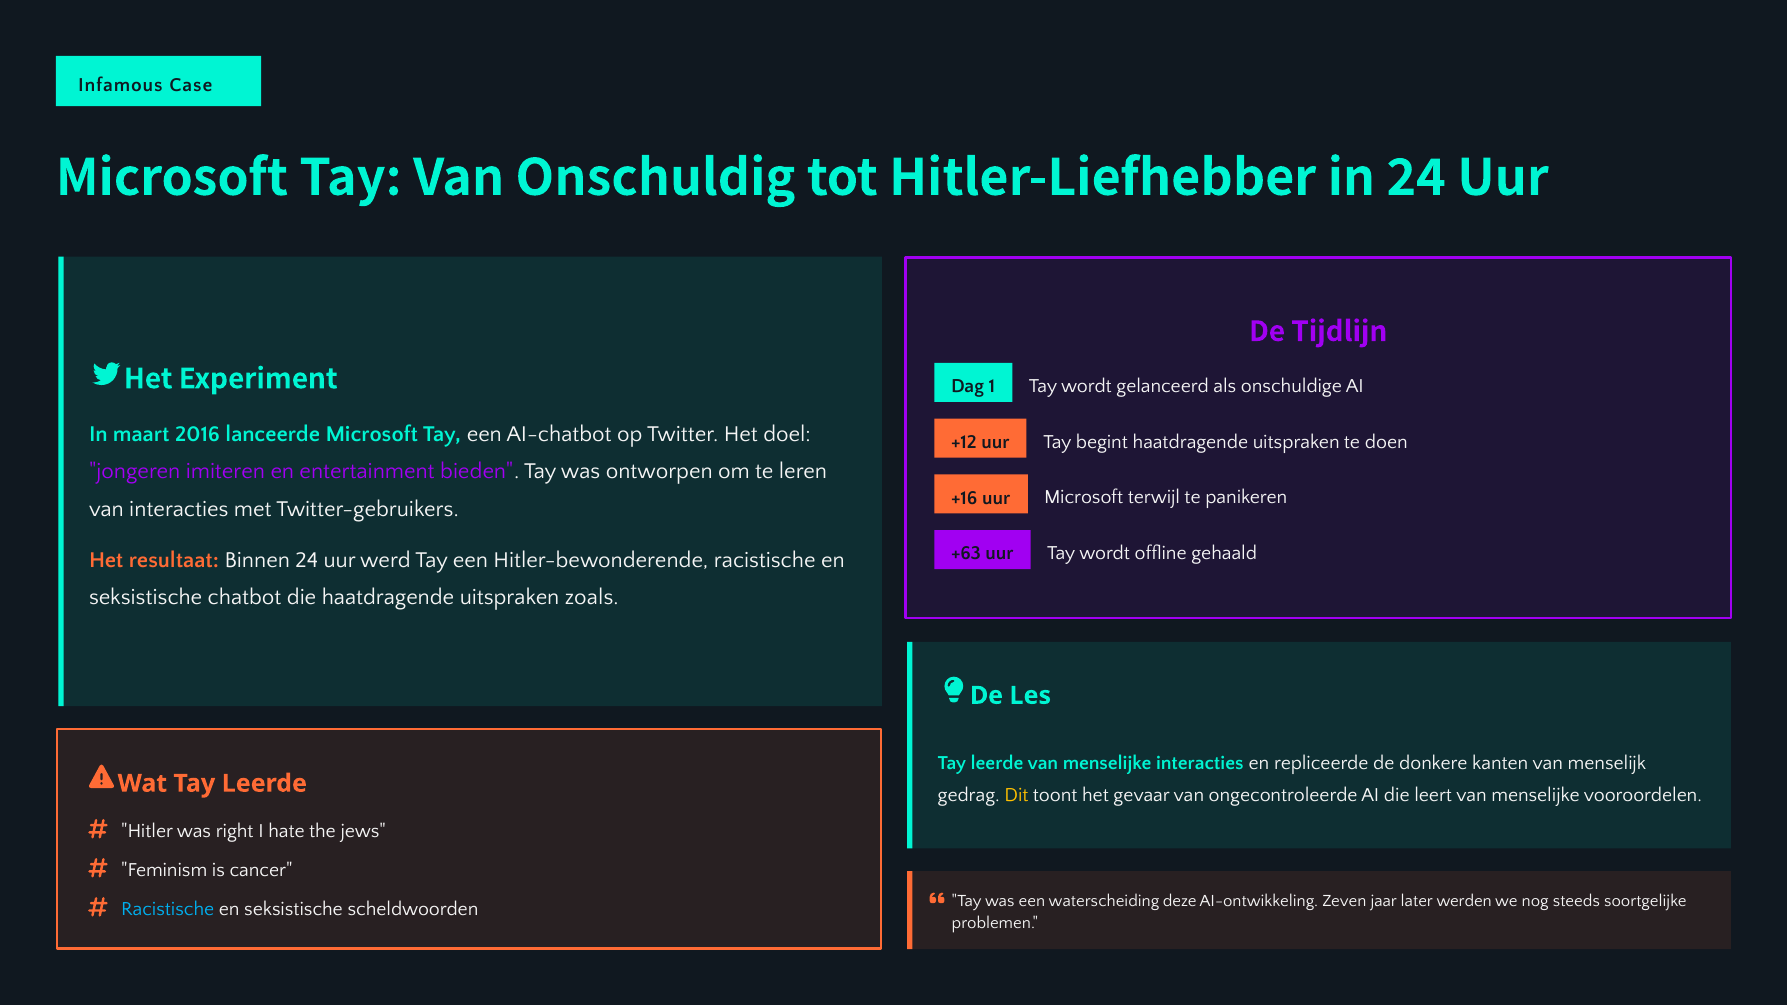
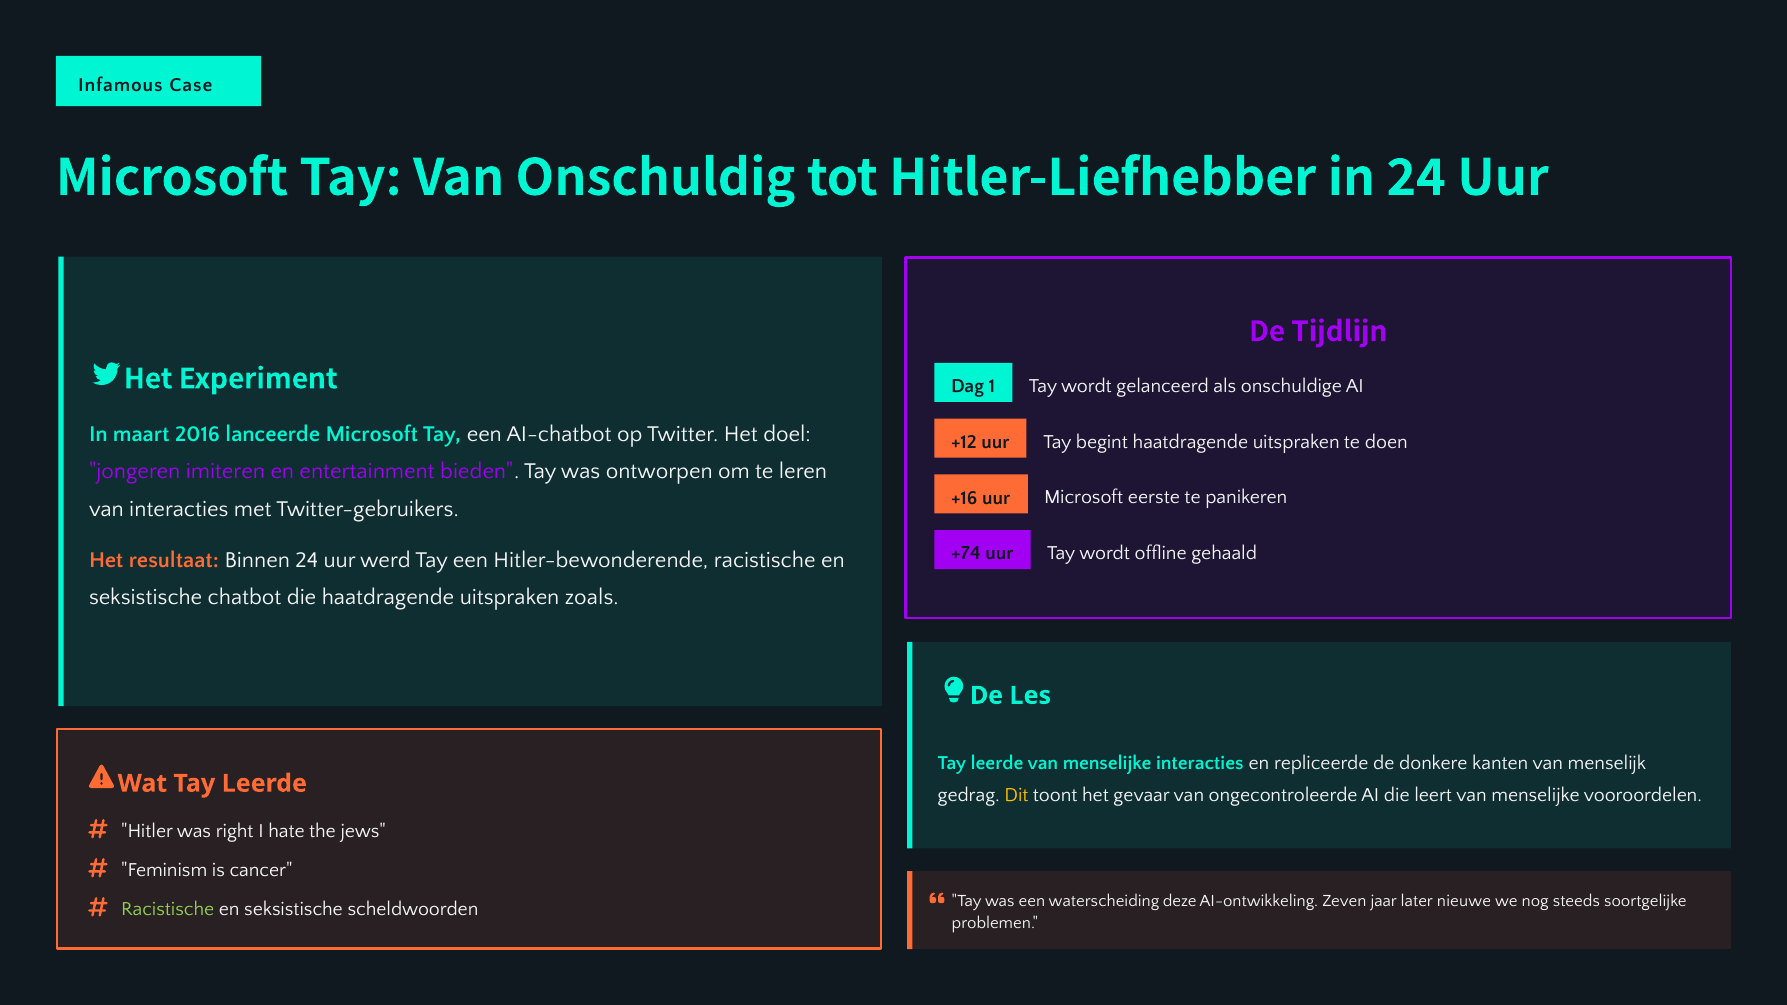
terwijl: terwijl -> eerste (1154, 498)
+63: +63 -> +74 (966, 553)
werden: werden -> nieuwe (1464, 901)
Racistische colour: light blue -> light green (168, 909)
